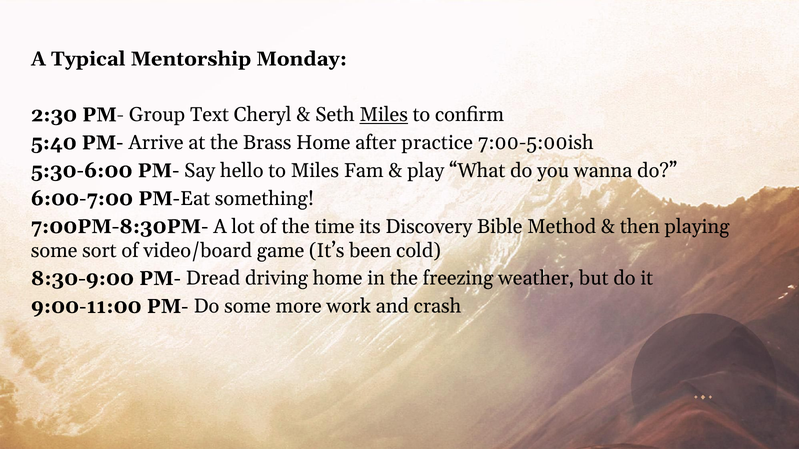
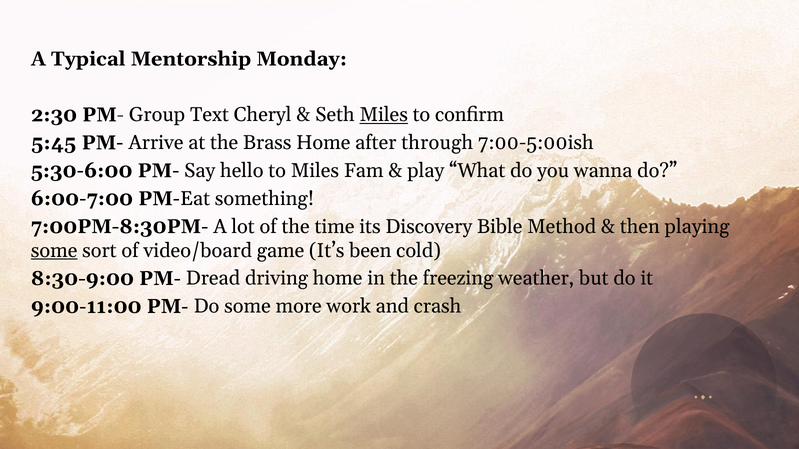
5:40: 5:40 -> 5:45 (54, 143)
practice: practice -> through (437, 143)
some underline: none -> present (54, 251)
